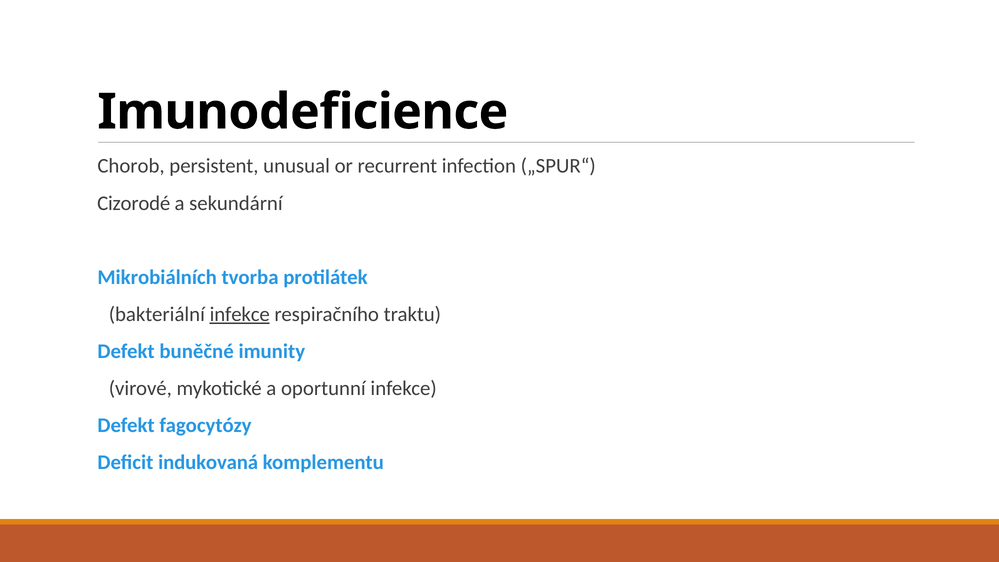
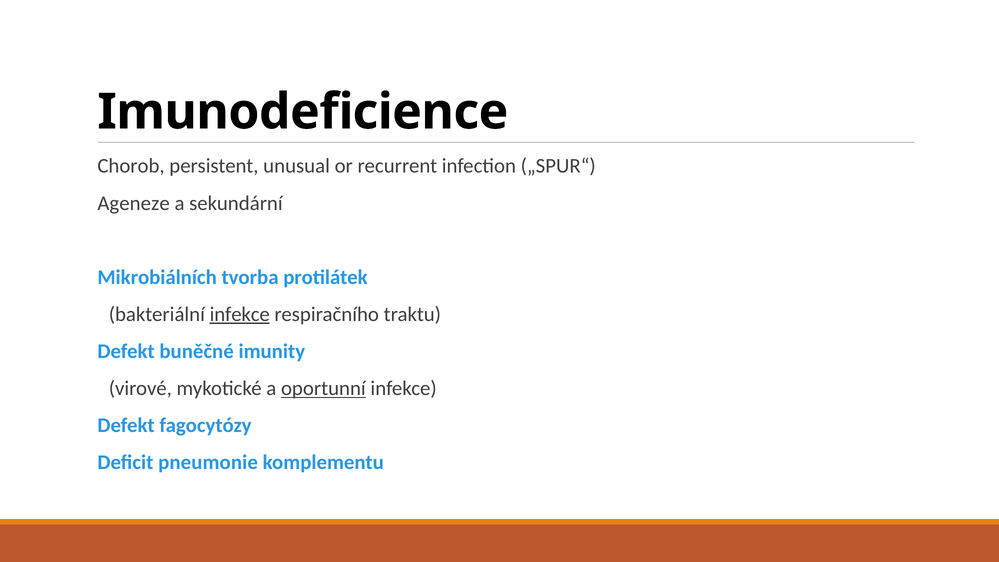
Cizorodé: Cizorodé -> Ageneze (134, 203)
oportunní underline: none -> present (323, 388)
indukovaná: indukovaná -> pneumonie (208, 462)
